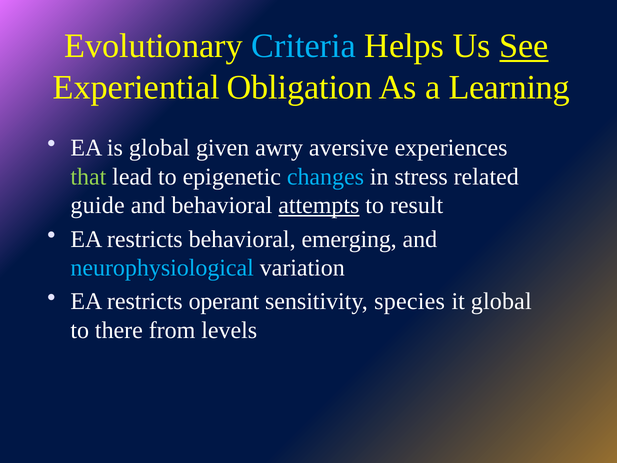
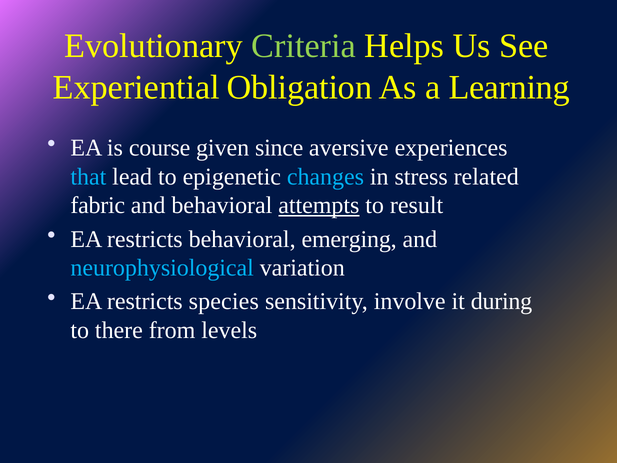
Criteria colour: light blue -> light green (304, 46)
See underline: present -> none (524, 46)
is global: global -> course (160, 148)
awry: awry -> since (279, 148)
that colour: light green -> light blue (88, 177)
guide: guide -> fabric (98, 205)
operant: operant -> species (224, 301)
species: species -> involve (410, 301)
it global: global -> during (501, 301)
